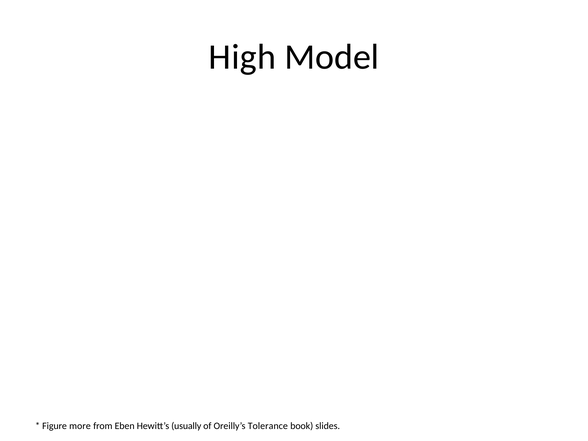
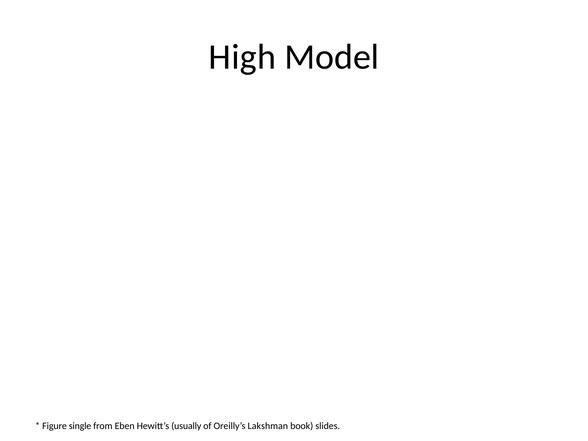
more: more -> single (80, 426)
Tolerance: Tolerance -> Lakshman (268, 426)
